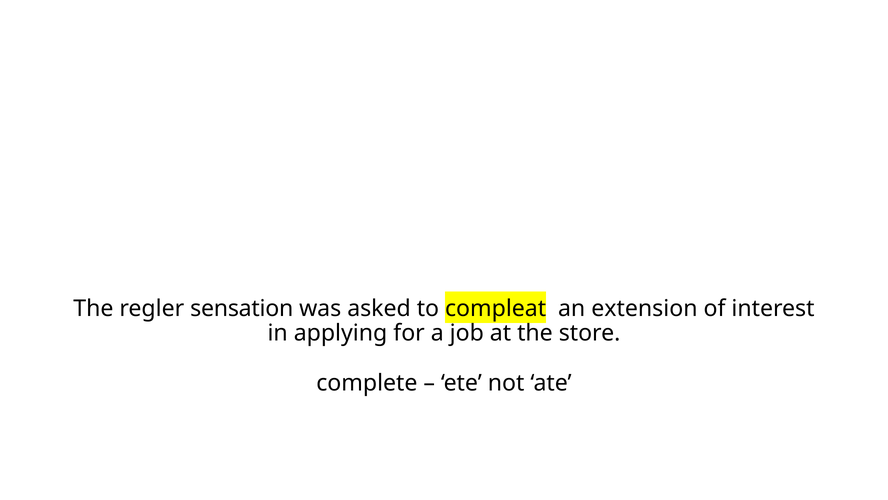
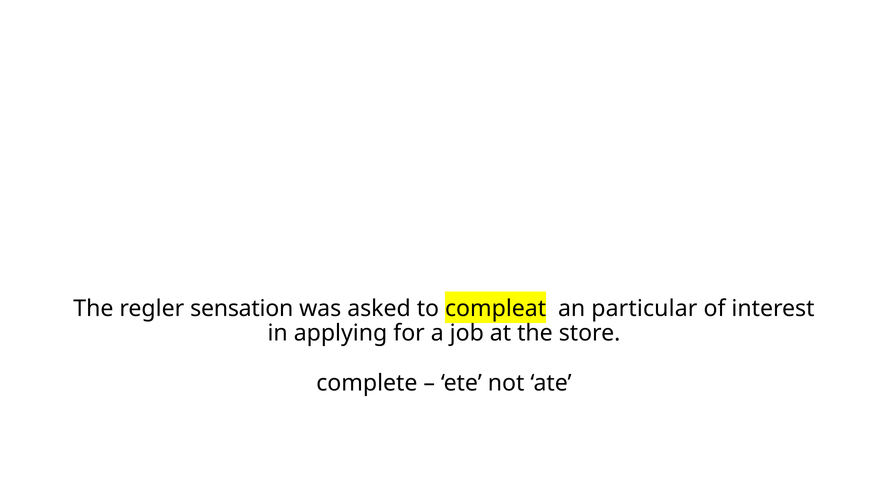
extension: extension -> particular (644, 308)
